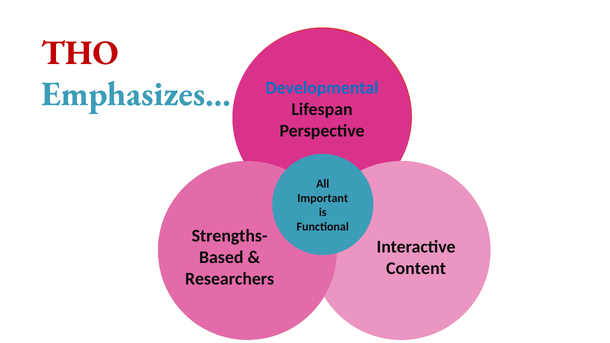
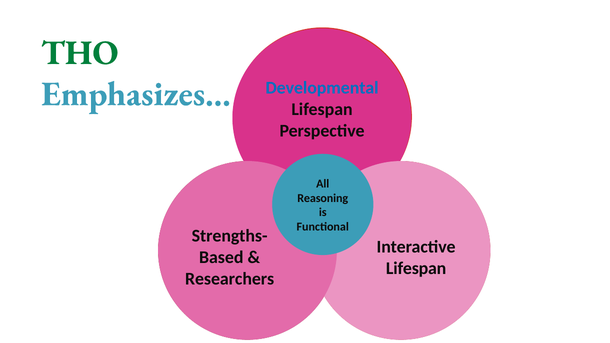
THO colour: red -> green (80, 53)
Important: Important -> Reasoning (323, 198)
Content: Content -> Lifespan (416, 268)
